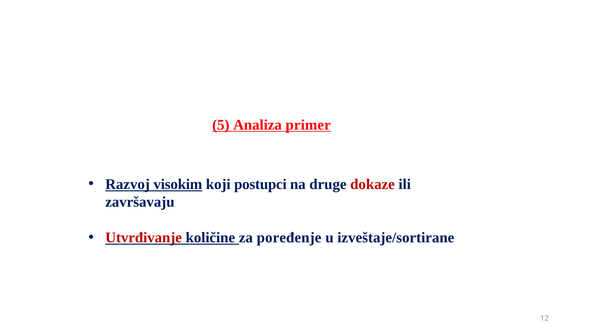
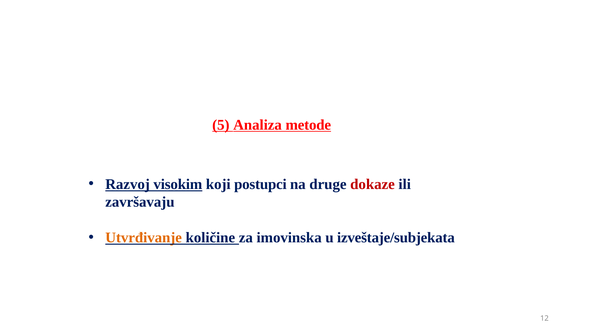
primer: primer -> metode (308, 125)
Utvrđivanje colour: red -> orange (144, 238)
poređenje: poređenje -> imovinska (289, 238)
izveštaje/sortirane: izveštaje/sortirane -> izveštaje/subjekata (396, 238)
